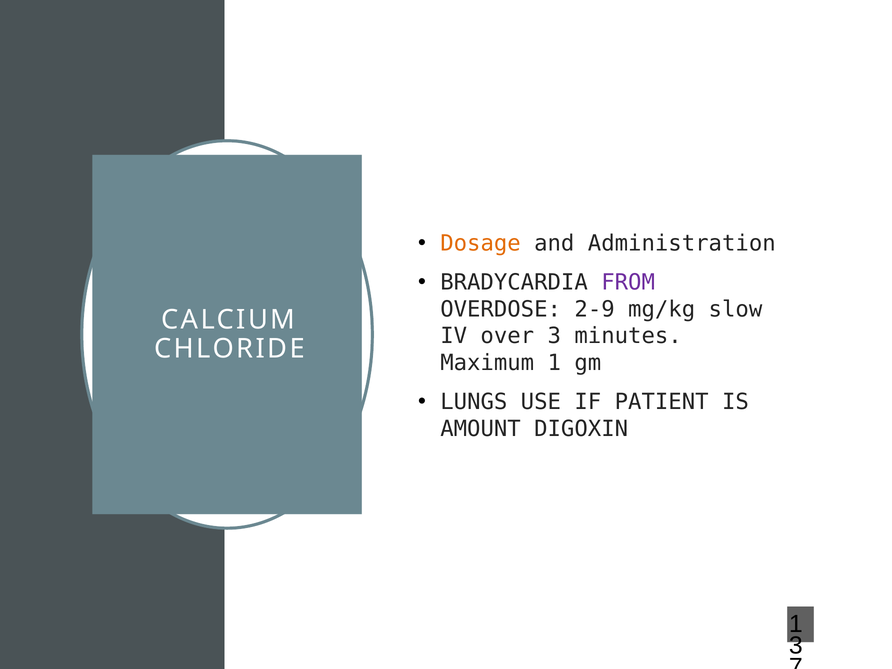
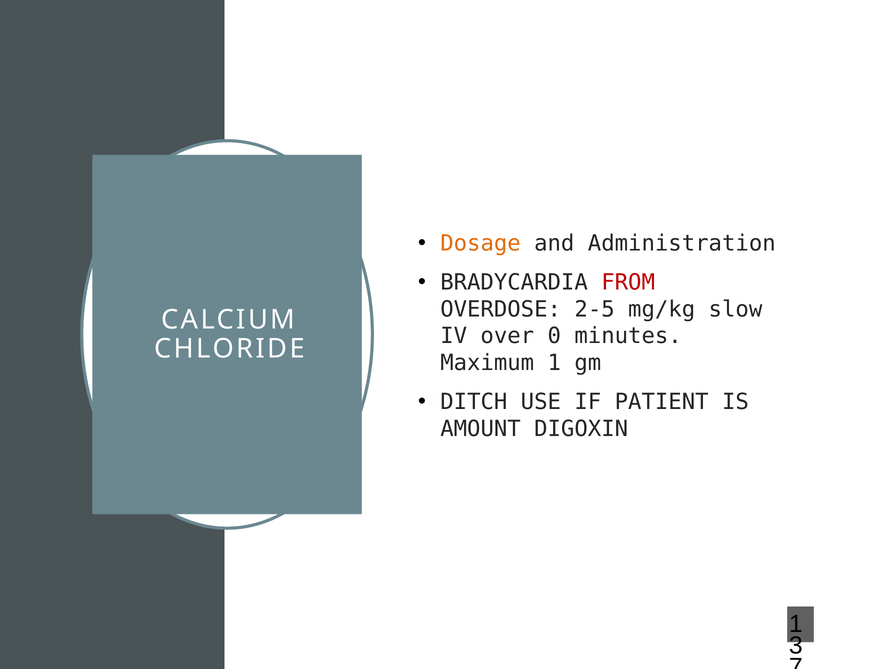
FROM colour: purple -> red (628, 283)
2-9: 2-9 -> 2-5 (595, 309)
over 3: 3 -> 0 (554, 336)
LUNGS: LUNGS -> DITCH (474, 402)
